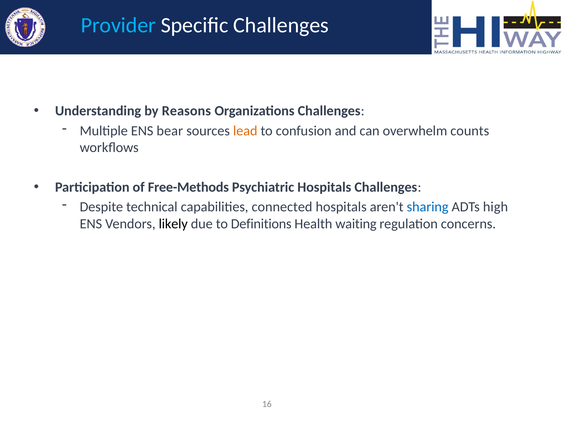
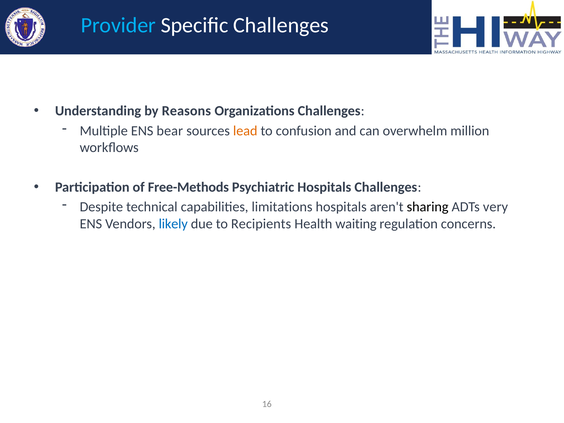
counts: counts -> million (470, 131)
connected: connected -> limitations (282, 207)
sharing colour: blue -> black (428, 207)
high: high -> very (495, 207)
likely colour: black -> blue (173, 224)
Definitions: Definitions -> Recipients (261, 224)
